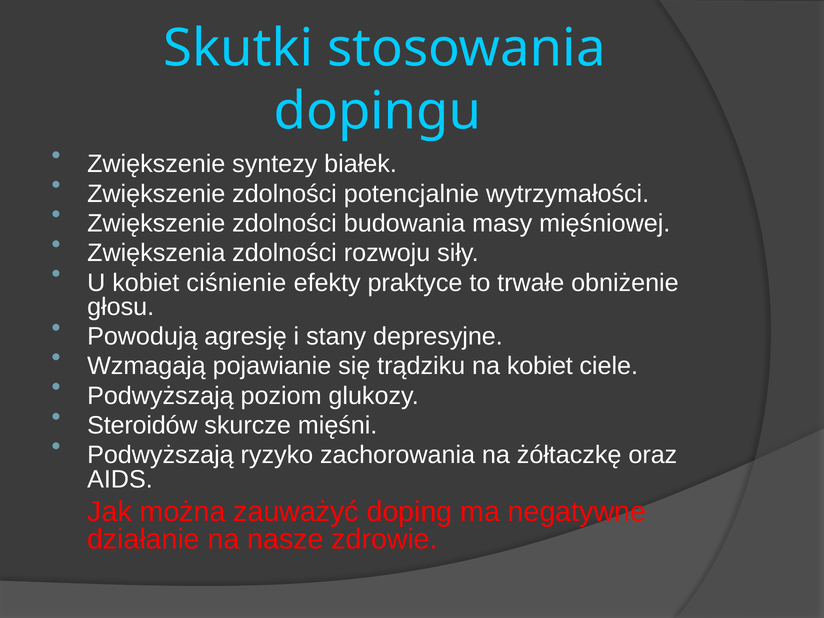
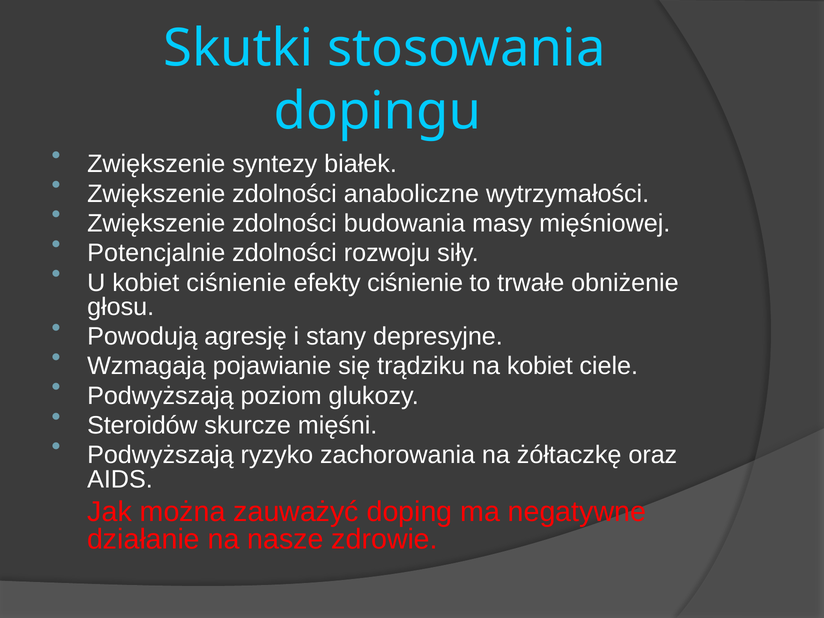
potencjalnie: potencjalnie -> anaboliczne (411, 194)
Zwiększenia: Zwiększenia -> Potencjalnie (156, 253)
efekty praktyce: praktyce -> ciśnienie (415, 283)
